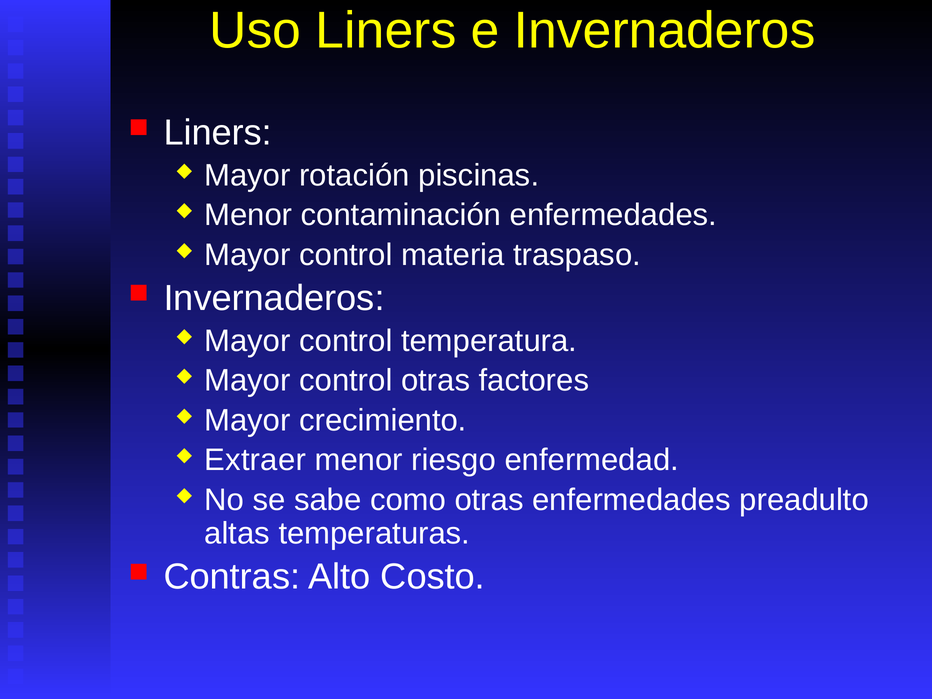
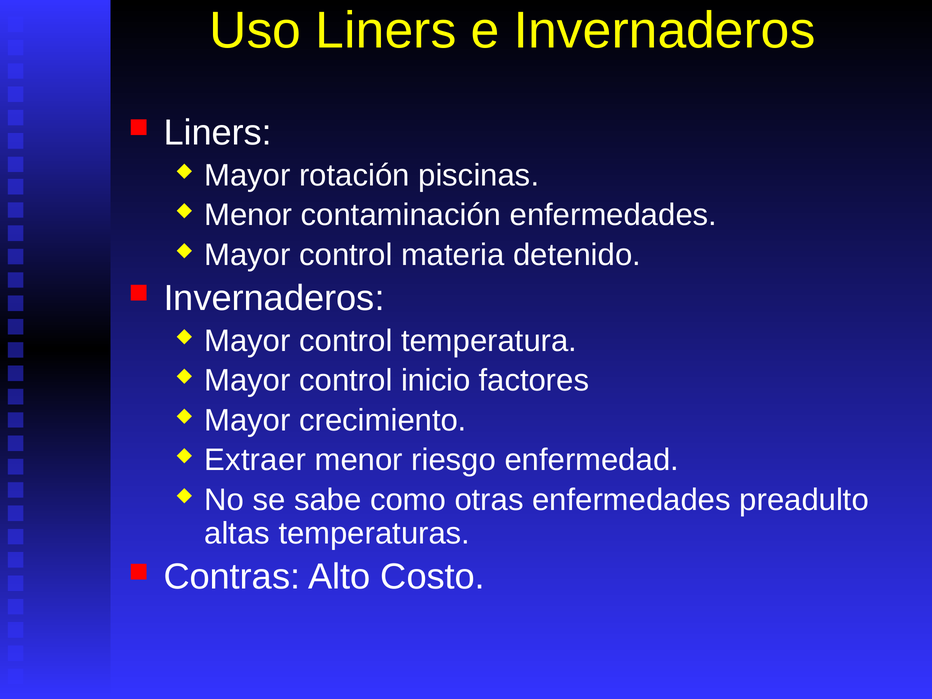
traspaso: traspaso -> detenido (577, 255)
control otras: otras -> inicio (436, 381)
